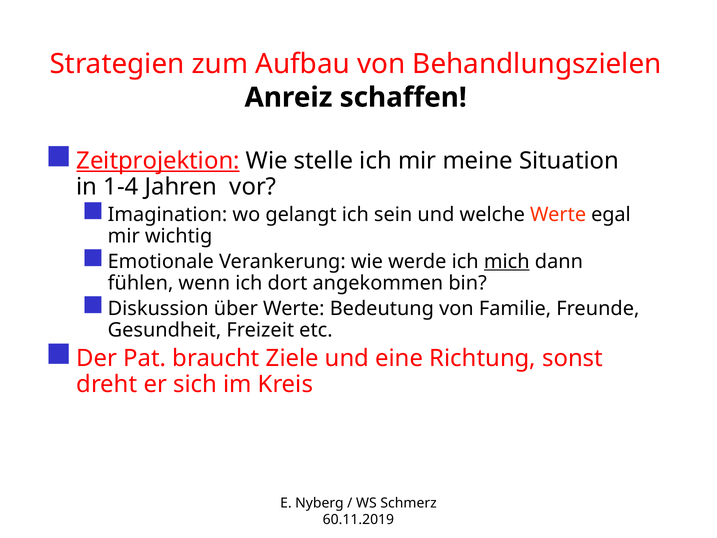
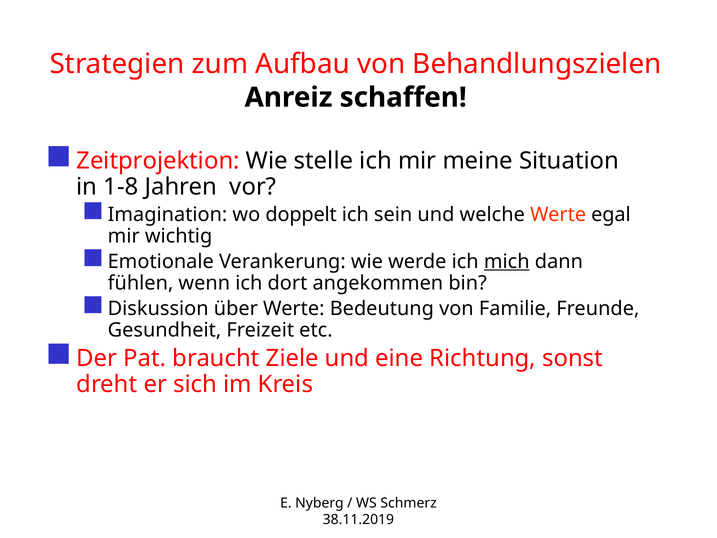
Zeitprojektion underline: present -> none (158, 161)
1-4: 1-4 -> 1-8 (121, 187)
gelangt: gelangt -> doppelt (301, 214)
60.11.2019: 60.11.2019 -> 38.11.2019 (358, 520)
